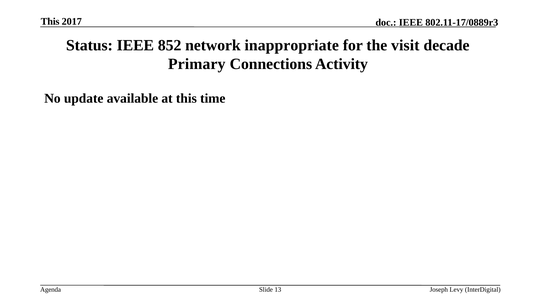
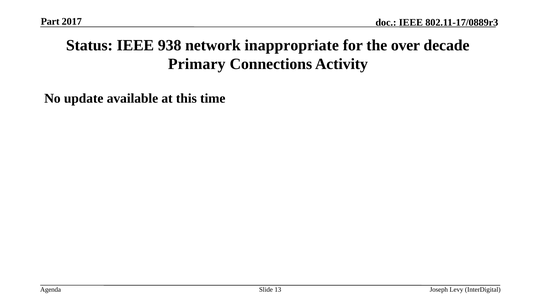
This: This -> Part (50, 21)
852: 852 -> 938 (170, 45)
visit: visit -> over (405, 45)
